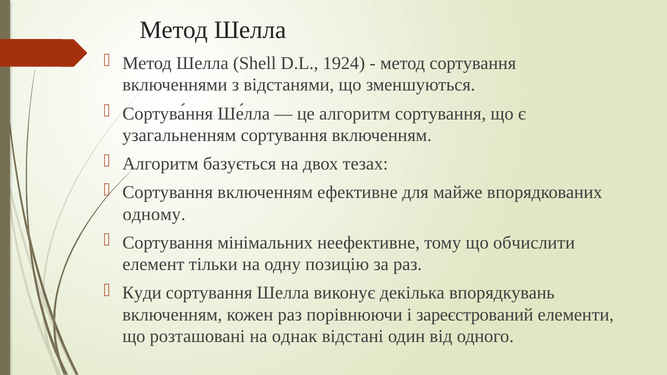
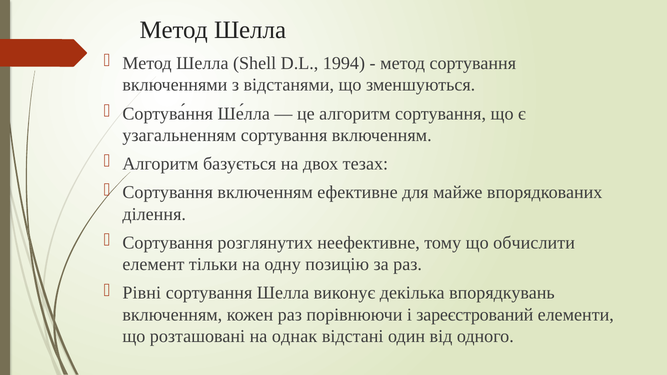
1924: 1924 -> 1994 (344, 63)
одному: одному -> ділення (154, 214)
мінімальних: мінімальних -> розглянутих (265, 243)
Куди: Куди -> Рівні (142, 293)
